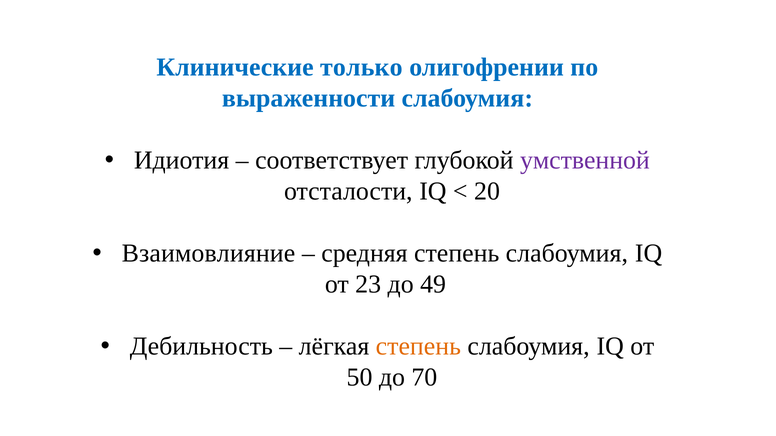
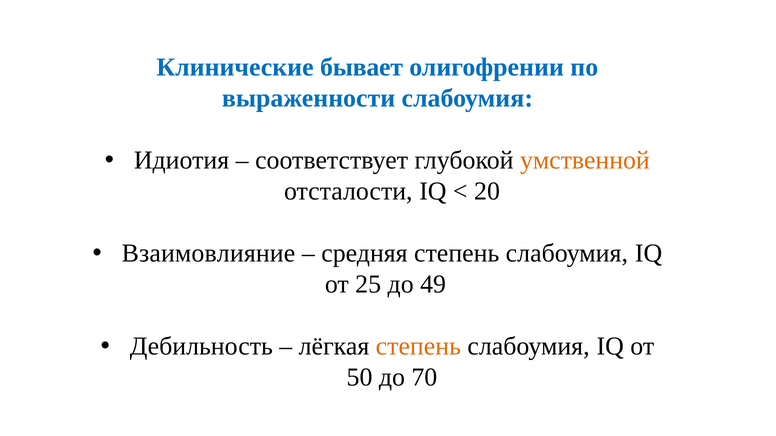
только: только -> бывает (362, 67)
умственной colour: purple -> orange (585, 161)
23: 23 -> 25 (368, 285)
